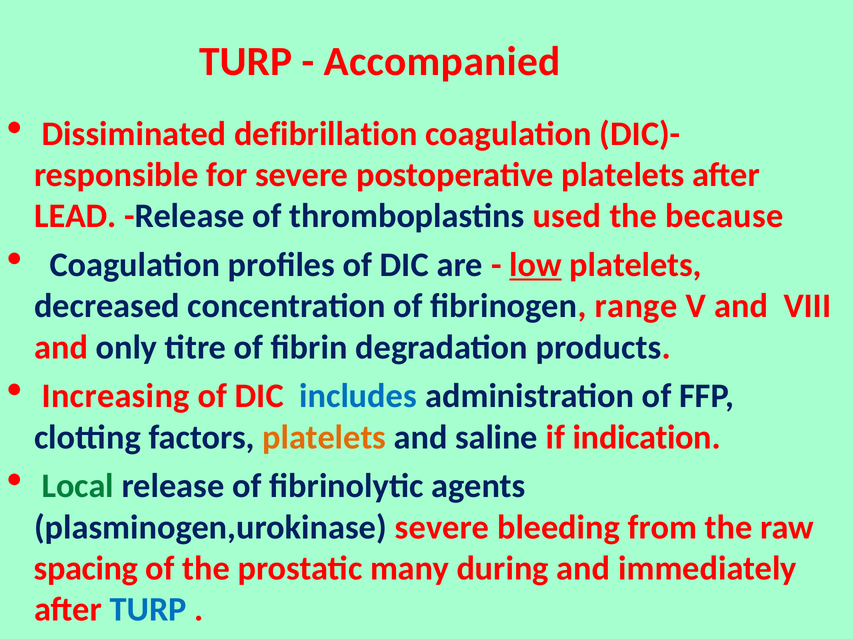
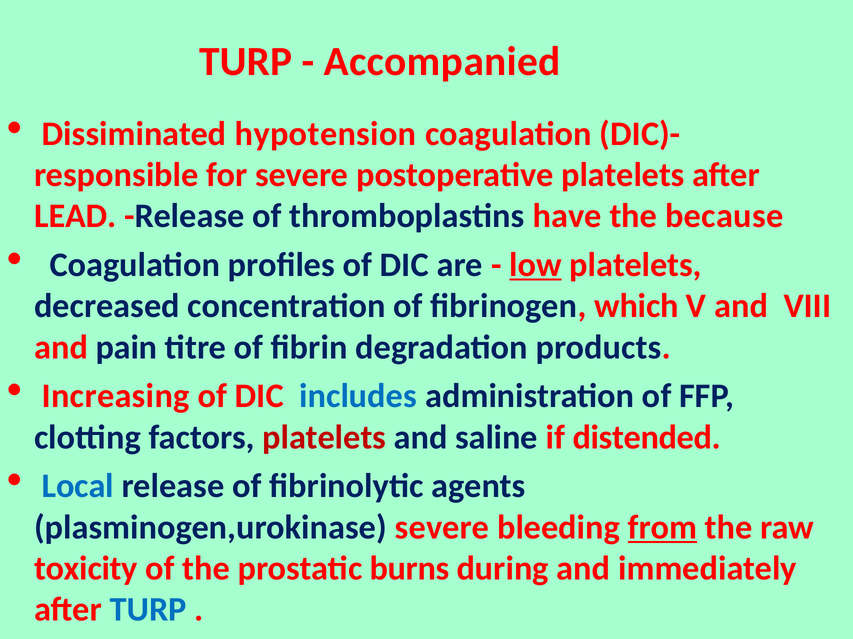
defibrillation: defibrillation -> hypotension (326, 134)
used: used -> have (567, 216)
range: range -> which (636, 306)
only: only -> pain (127, 348)
platelets colour: orange -> red (324, 438)
indication: indication -> distended (647, 438)
Local colour: green -> blue (78, 487)
from underline: none -> present (662, 528)
spacing: spacing -> toxicity (86, 569)
many: many -> burns (410, 569)
